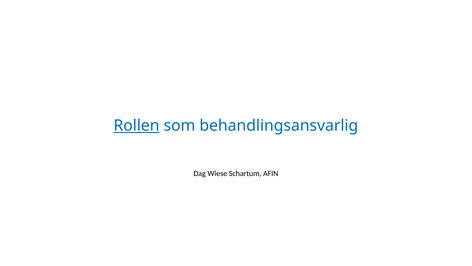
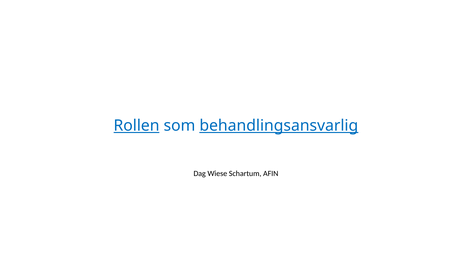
behandlingsansvarlig underline: none -> present (279, 126)
